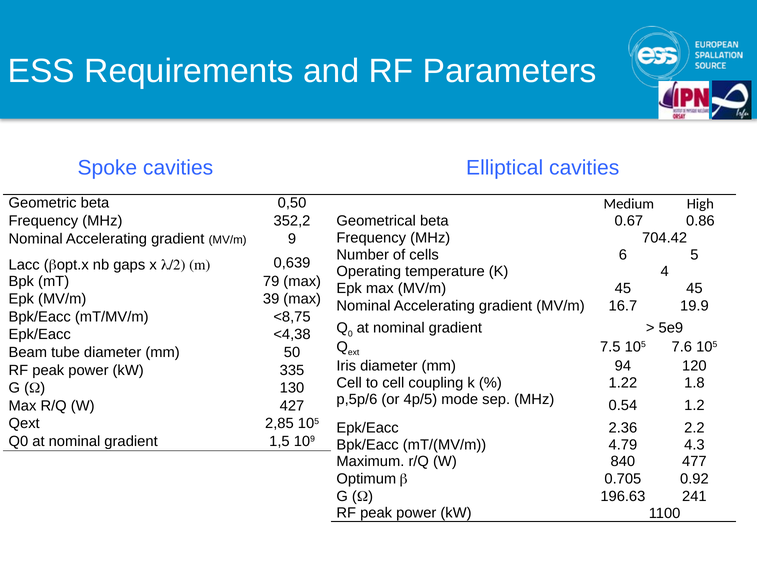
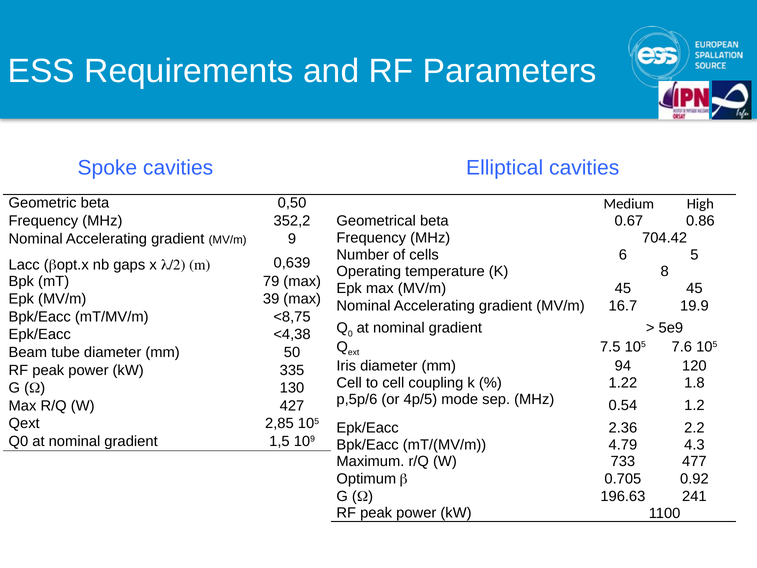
4: 4 -> 8 (665, 271)
840: 840 -> 733 (623, 461)
